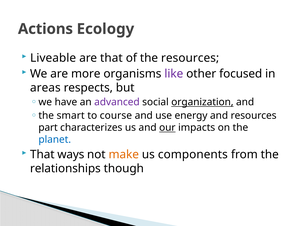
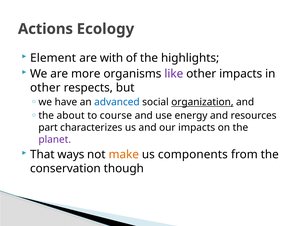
Liveable: Liveable -> Element (53, 58)
are that: that -> with (111, 58)
the resources: resources -> highlights (190, 58)
other focused: focused -> impacts (241, 74)
areas: areas -> other (45, 88)
advanced colour: purple -> blue (117, 102)
smart: smart -> about (71, 115)
our underline: present -> none (167, 127)
planet colour: blue -> purple (55, 140)
relationships: relationships -> conservation (65, 168)
